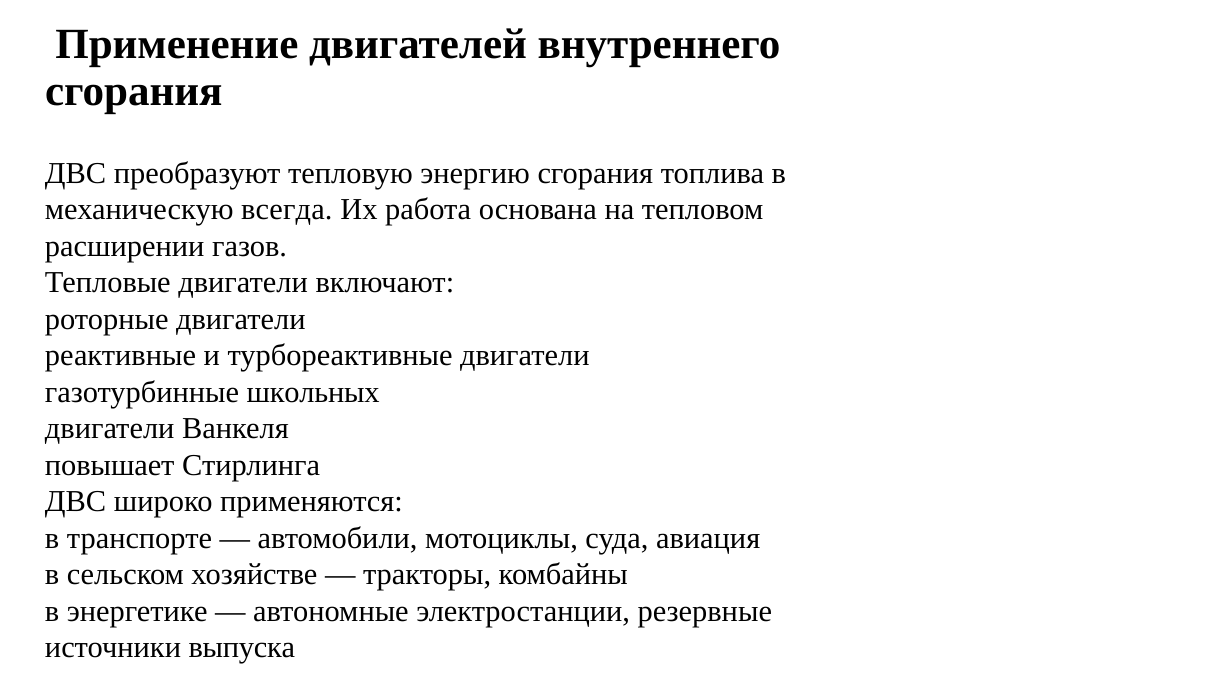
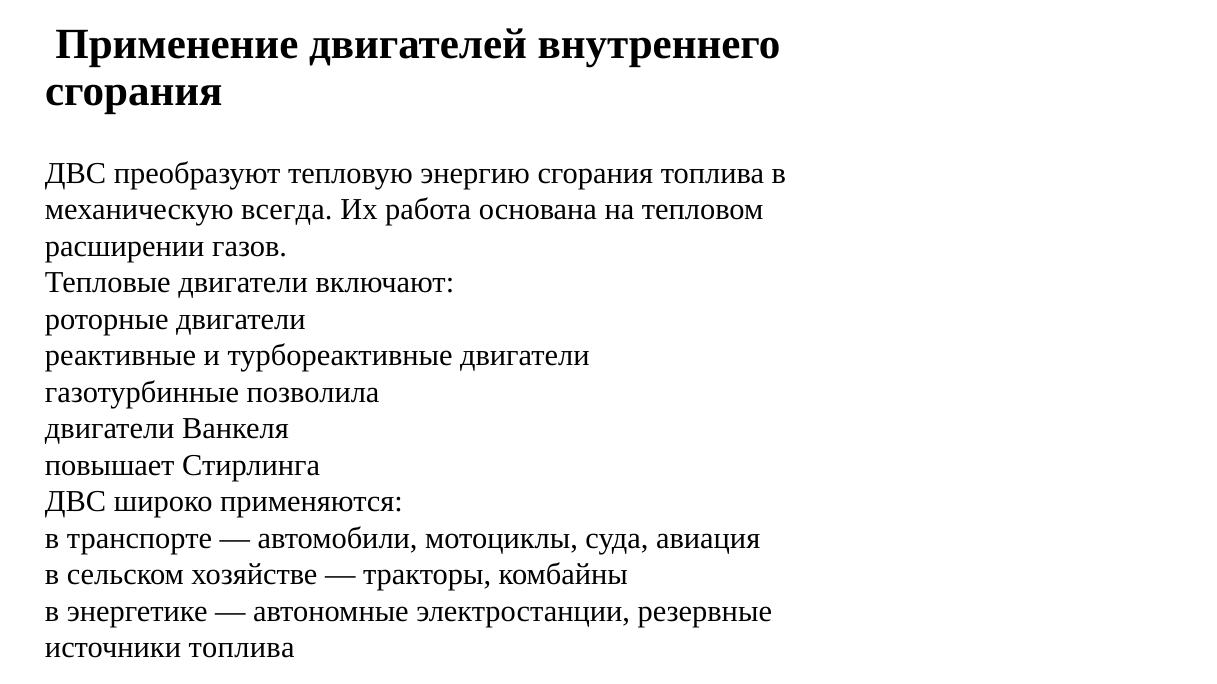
школьных: школьных -> позволила (313, 393)
источники выпуска: выпуска -> топлива (242, 648)
